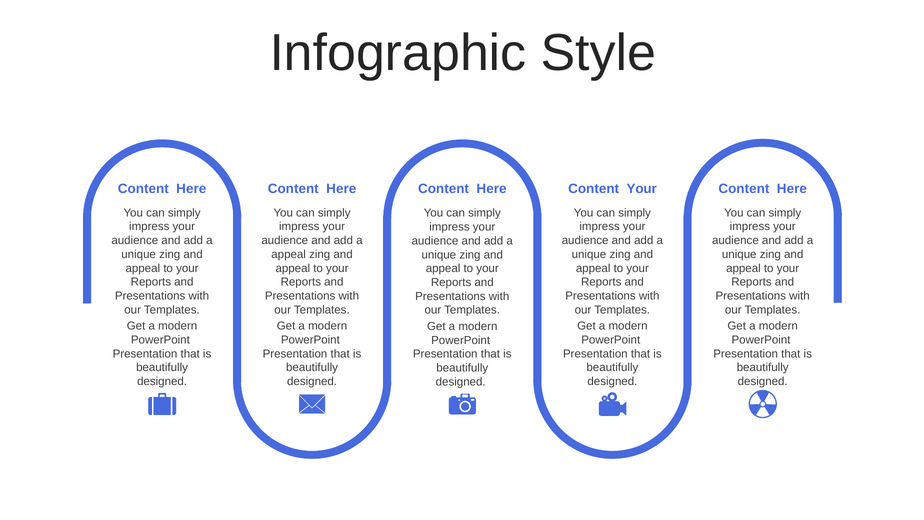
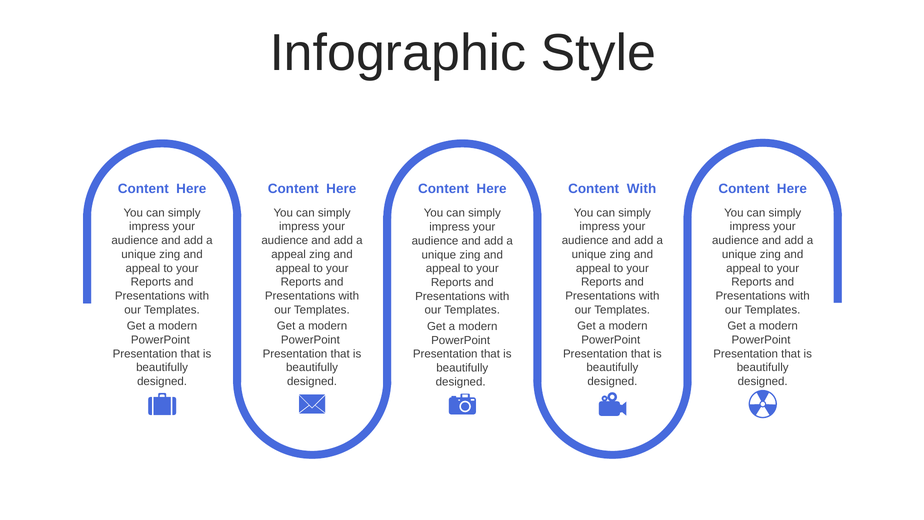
Content Your: Your -> With (642, 189)
